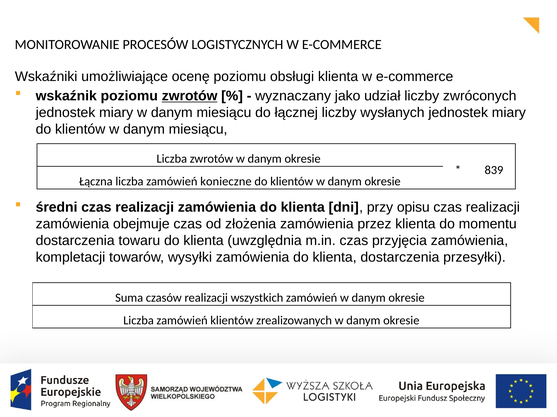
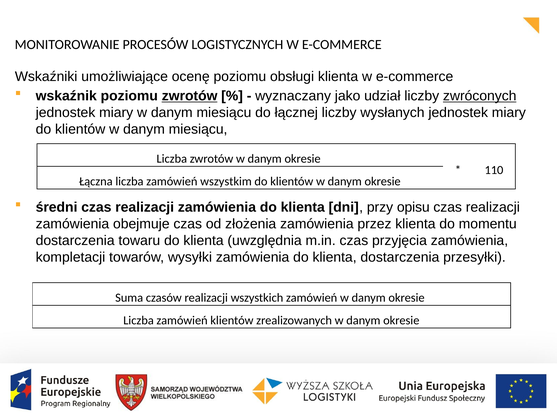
zwróconych underline: none -> present (480, 96)
839: 839 -> 110 (494, 171)
konieczne: konieczne -> wszystkim (226, 182)
